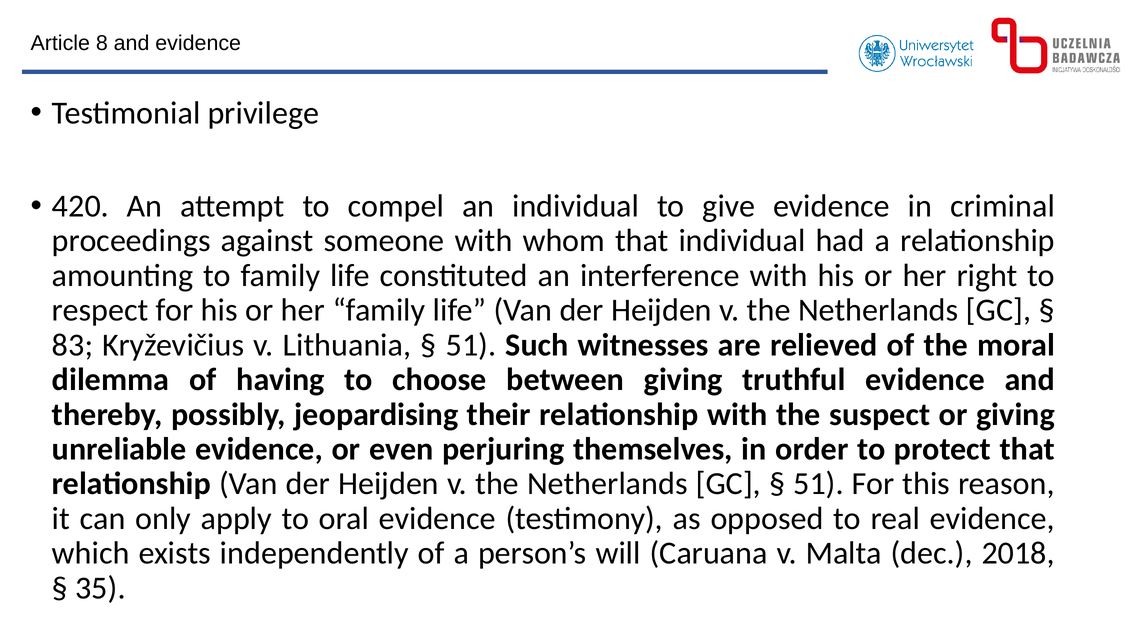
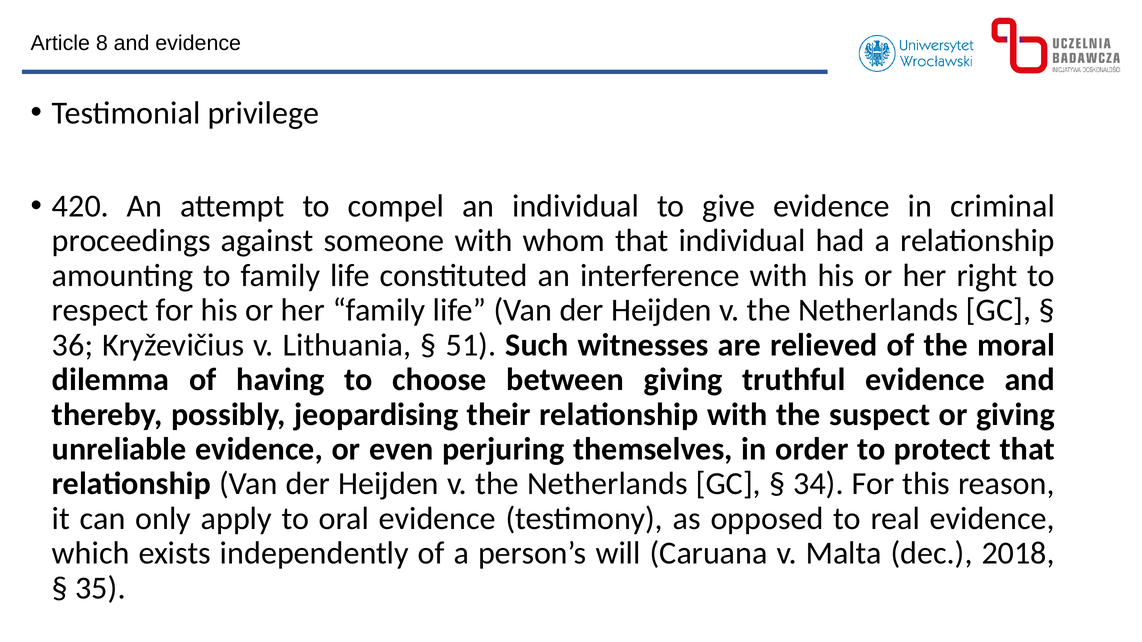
83: 83 -> 36 (73, 345)
51: 51 -> 34 (818, 484)
